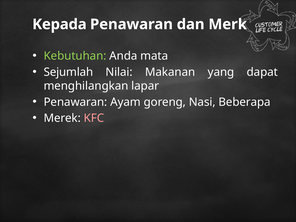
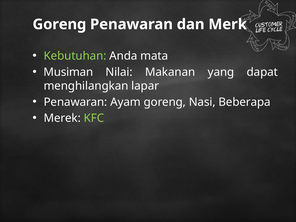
Kepada: Kepada -> Goreng (59, 24)
Sejumlah: Sejumlah -> Musiman (68, 72)
KFC colour: pink -> light green (94, 118)
